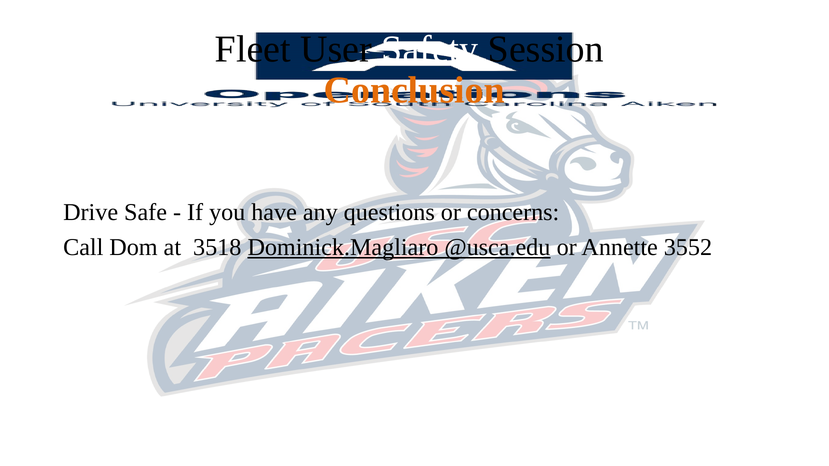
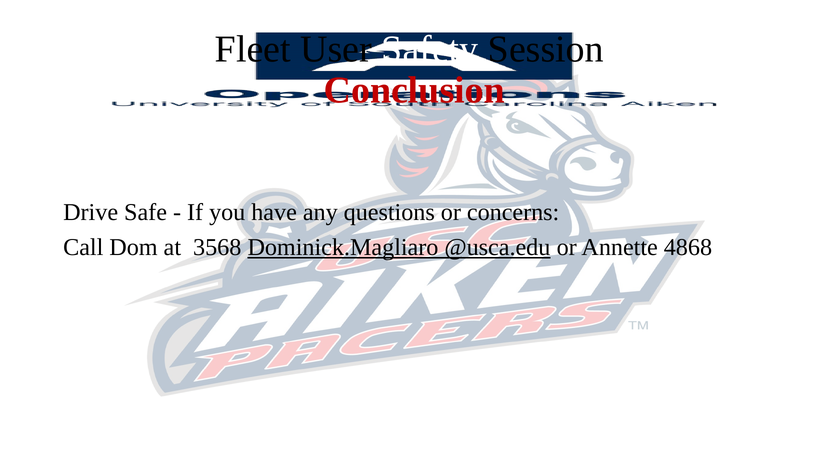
Conclusion colour: orange -> red (414, 90)
3518: 3518 -> 3568 (217, 247)
3552: 3552 -> 4868 (688, 247)
